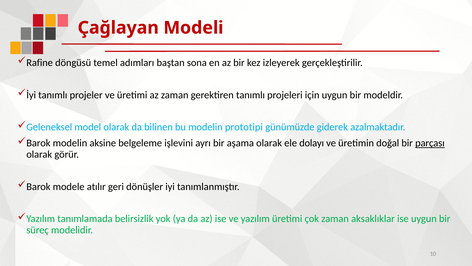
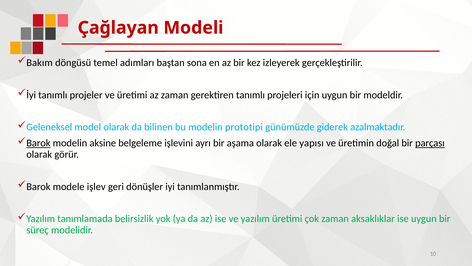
Rafine: Rafine -> Bakım (40, 63)
Barok underline: none -> present (38, 143)
dolayı: dolayı -> yapısı (312, 143)
atılır: atılır -> işlev (96, 186)
